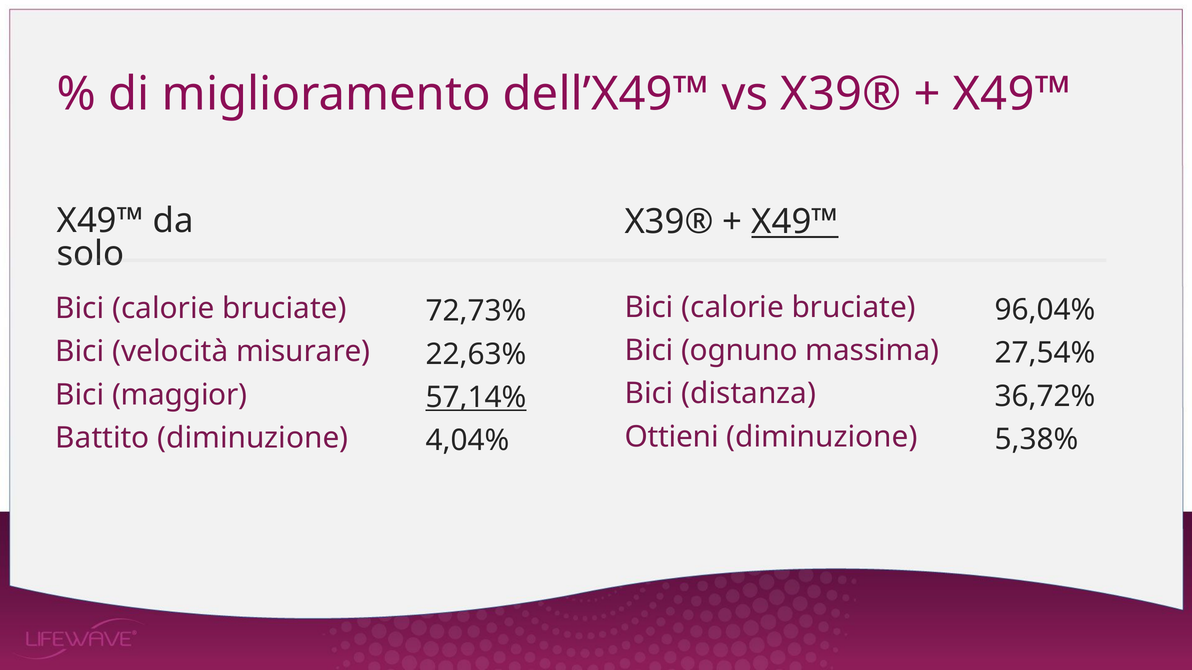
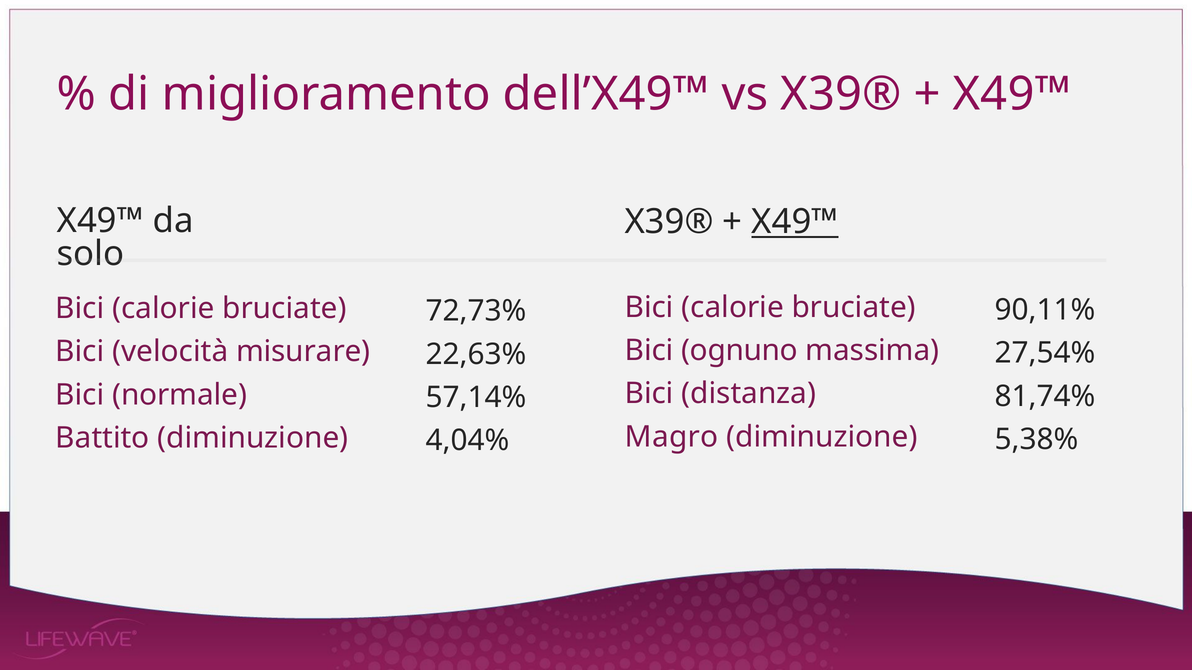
96,04%: 96,04% -> 90,11% (1045, 310)
maggior: maggior -> normale (180, 395)
36,72%: 36,72% -> 81,74% (1045, 397)
57,14% underline: present -> none (476, 398)
Ottieni: Ottieni -> Magro (672, 437)
